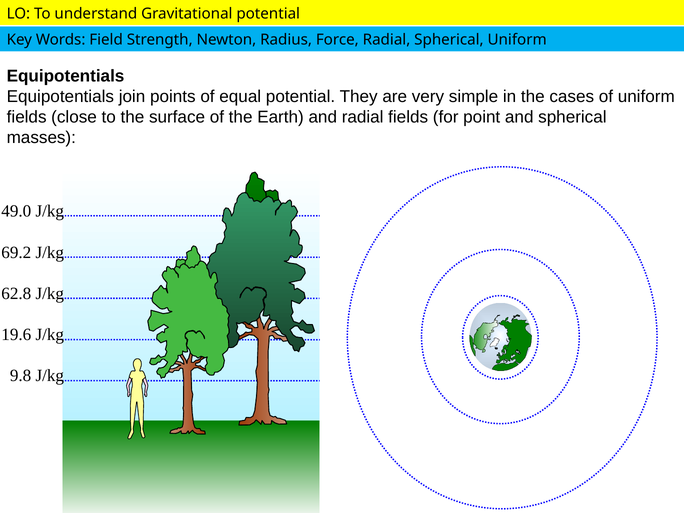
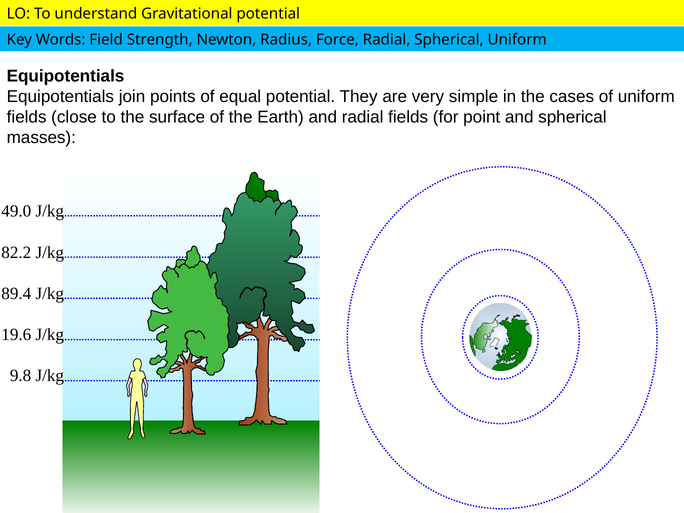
69.2: 69.2 -> 82.2 (16, 252)
62.8: 62.8 -> 89.4 (16, 293)
